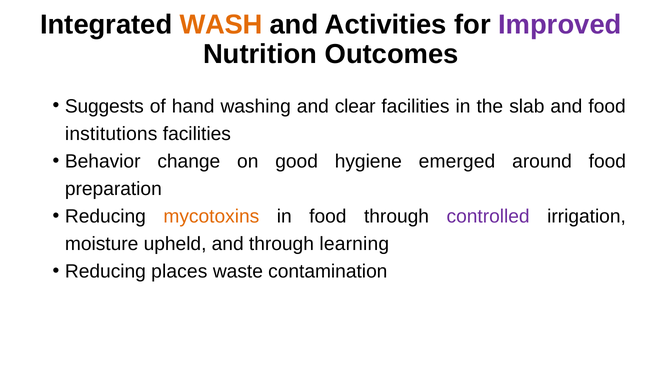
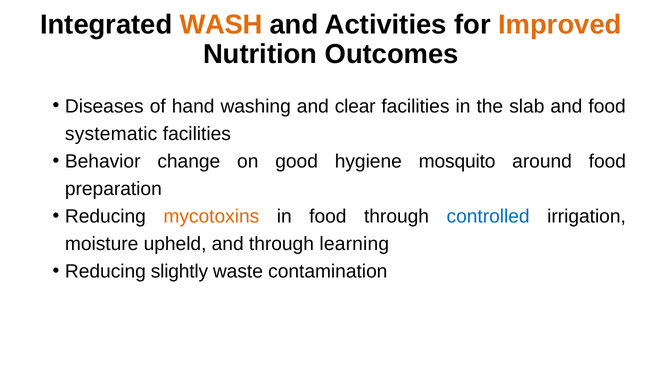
Improved colour: purple -> orange (560, 25)
Suggests: Suggests -> Diseases (104, 106)
institutions: institutions -> systematic (111, 134)
emerged: emerged -> mosquito (457, 161)
controlled colour: purple -> blue (488, 217)
places: places -> slightly (179, 272)
